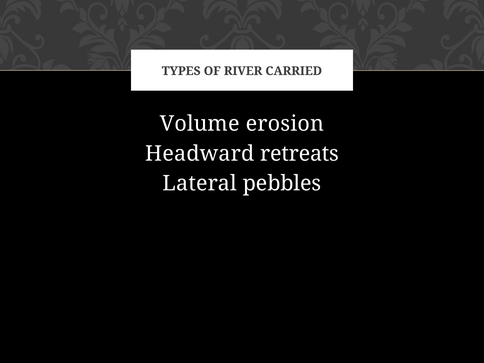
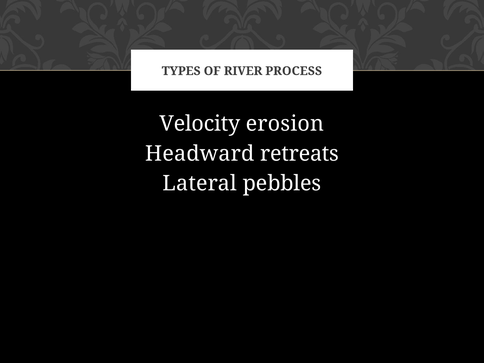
CARRIED: CARRIED -> PROCESS (294, 71)
Volume: Volume -> Velocity (200, 124)
